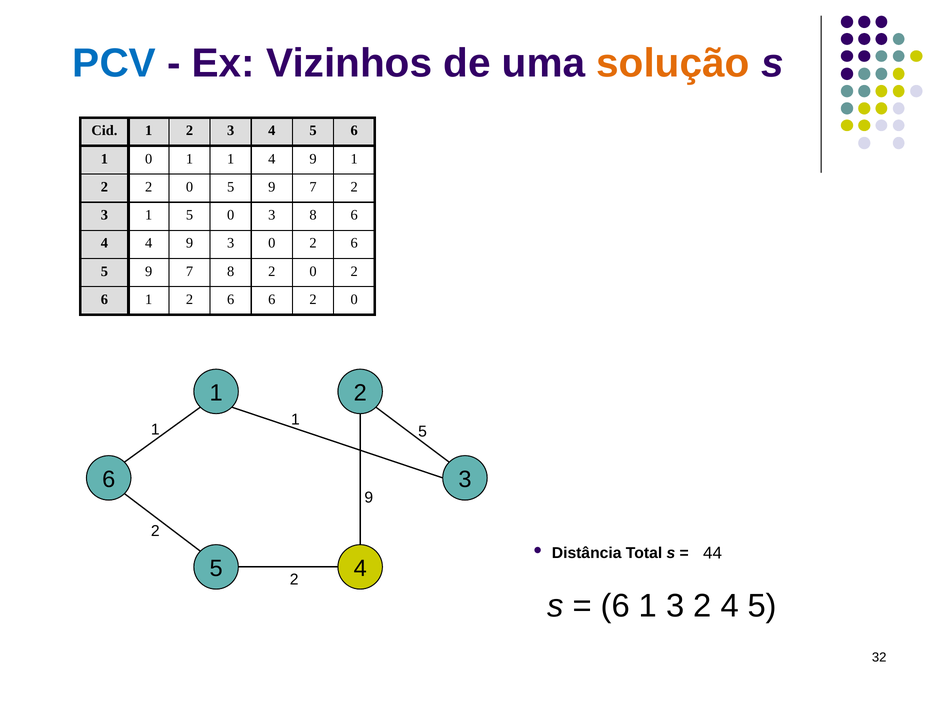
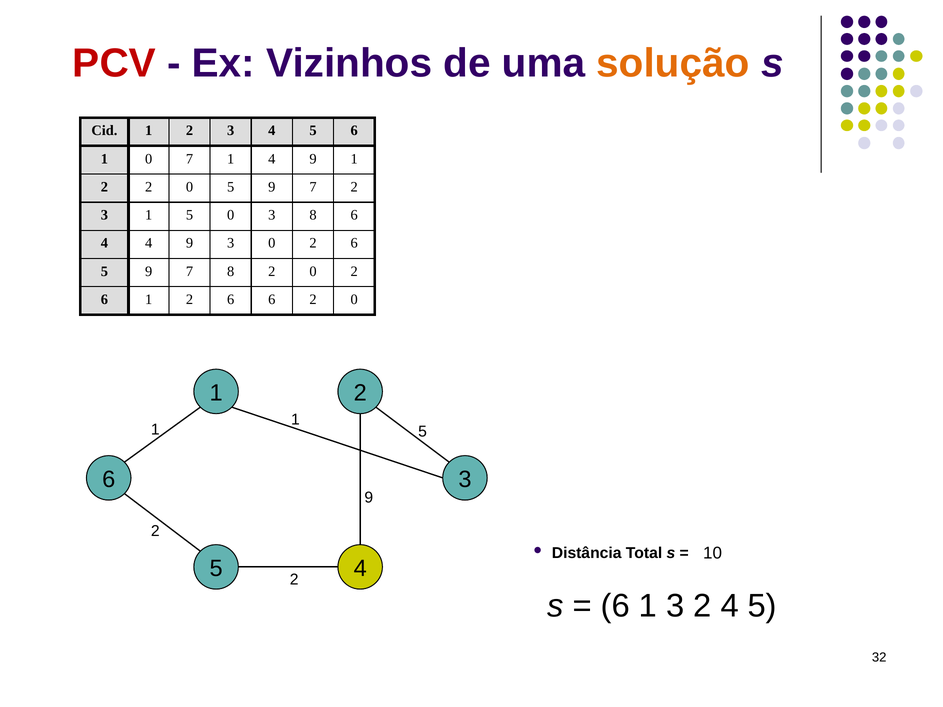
PCV colour: blue -> red (114, 63)
0 1: 1 -> 7 (190, 159)
44: 44 -> 10 (713, 553)
